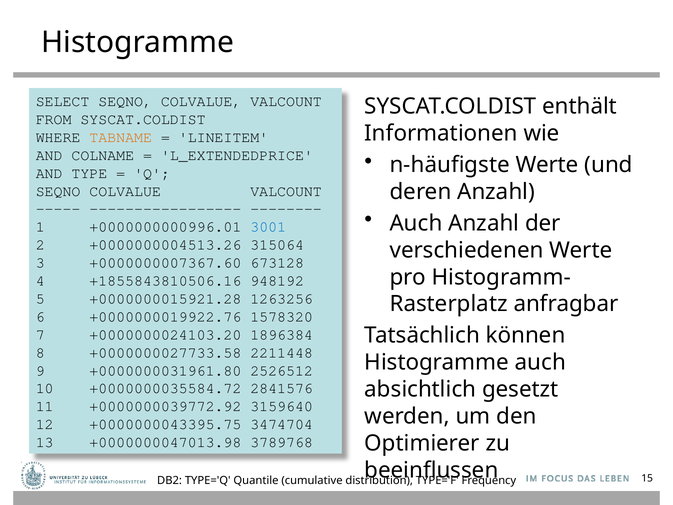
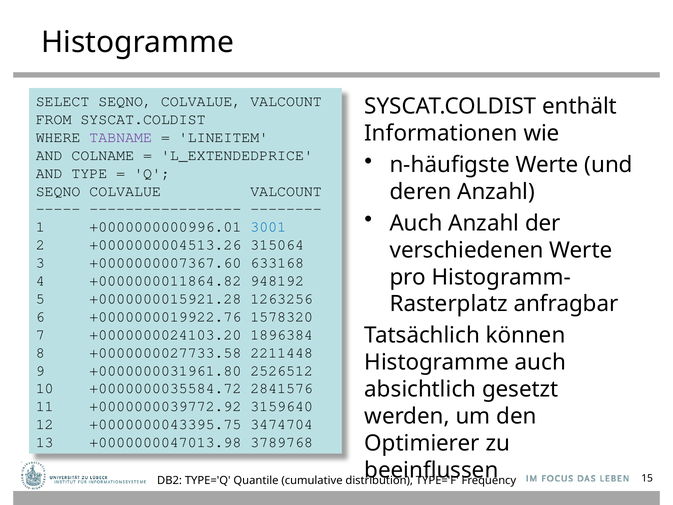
TABNAME colour: orange -> purple (121, 137)
673128: 673128 -> 633168 (277, 263)
+1855843810506.16: +1855843810506.16 -> +0000000011864.82 (165, 281)
